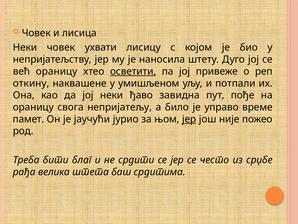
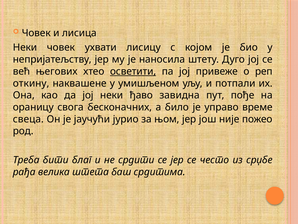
већ ораницу: ораницу -> његових (57, 71)
непријатељу: непријатељу -> бесконачних (120, 107)
памет: памет -> свеца (28, 119)
јер underline: present -> none (189, 119)
